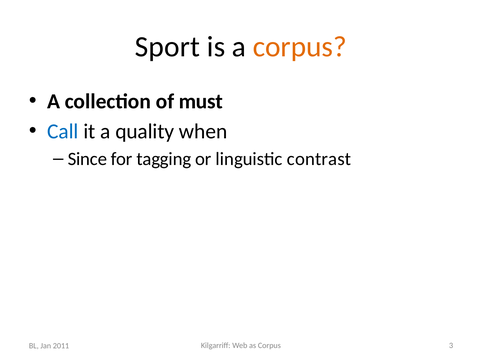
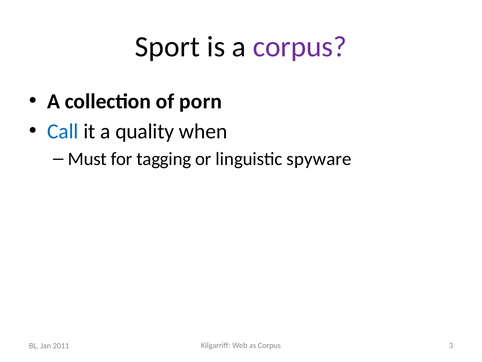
corpus colour: orange -> purple (300, 47)
must: must -> porn (201, 101)
Since: Since -> Must (87, 159)
contrast: contrast -> spyware (319, 159)
